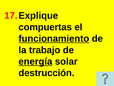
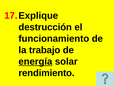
compuertas: compuertas -> destrucción (45, 27)
funcionamiento underline: present -> none (54, 38)
destrucción: destrucción -> rendimiento (47, 73)
